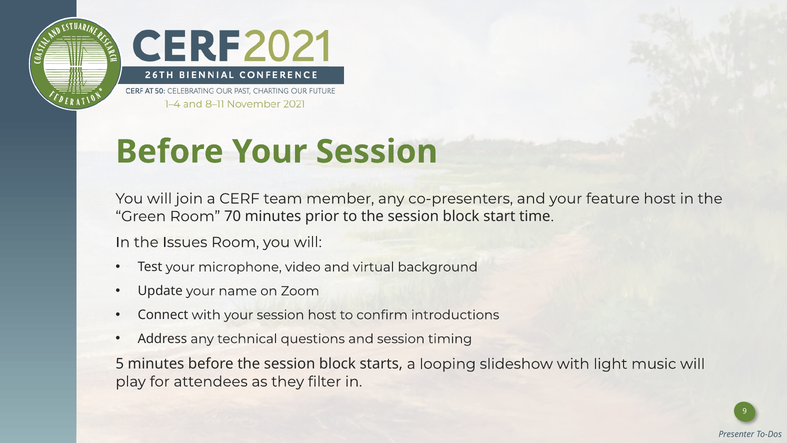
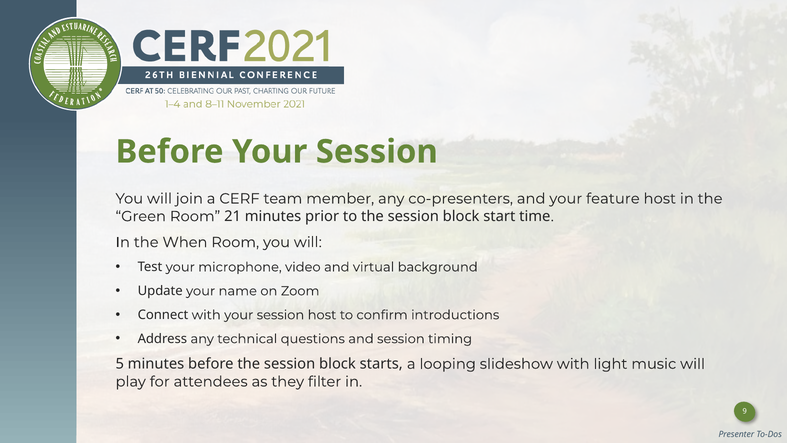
70: 70 -> 21 (233, 216)
Issues: Issues -> When (185, 242)
